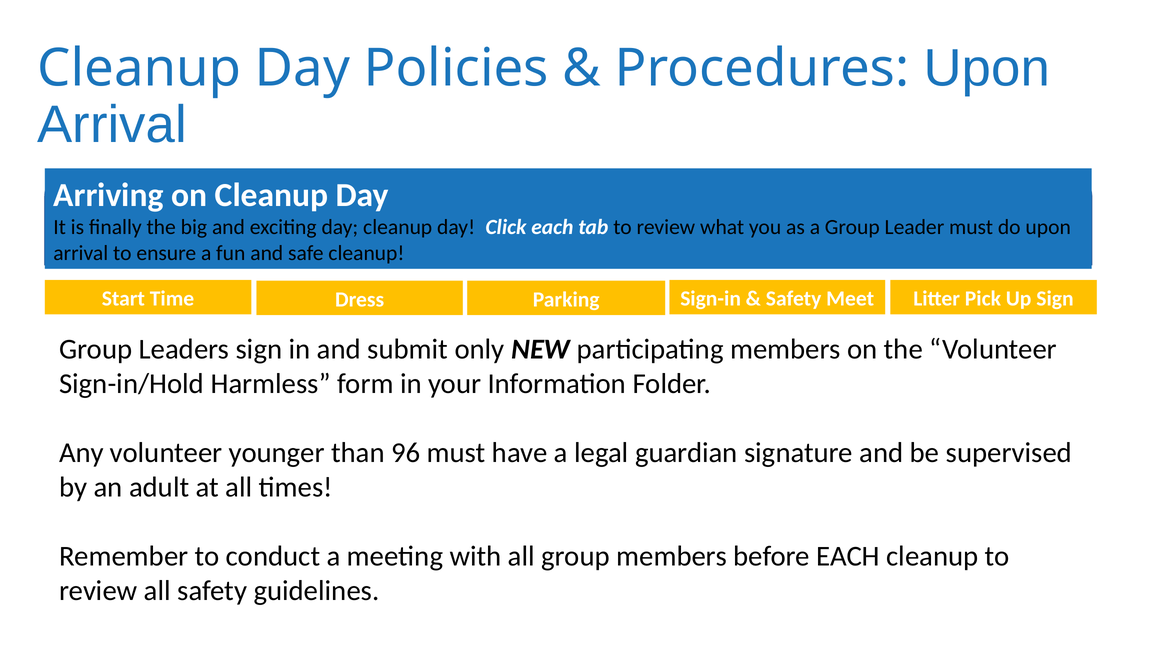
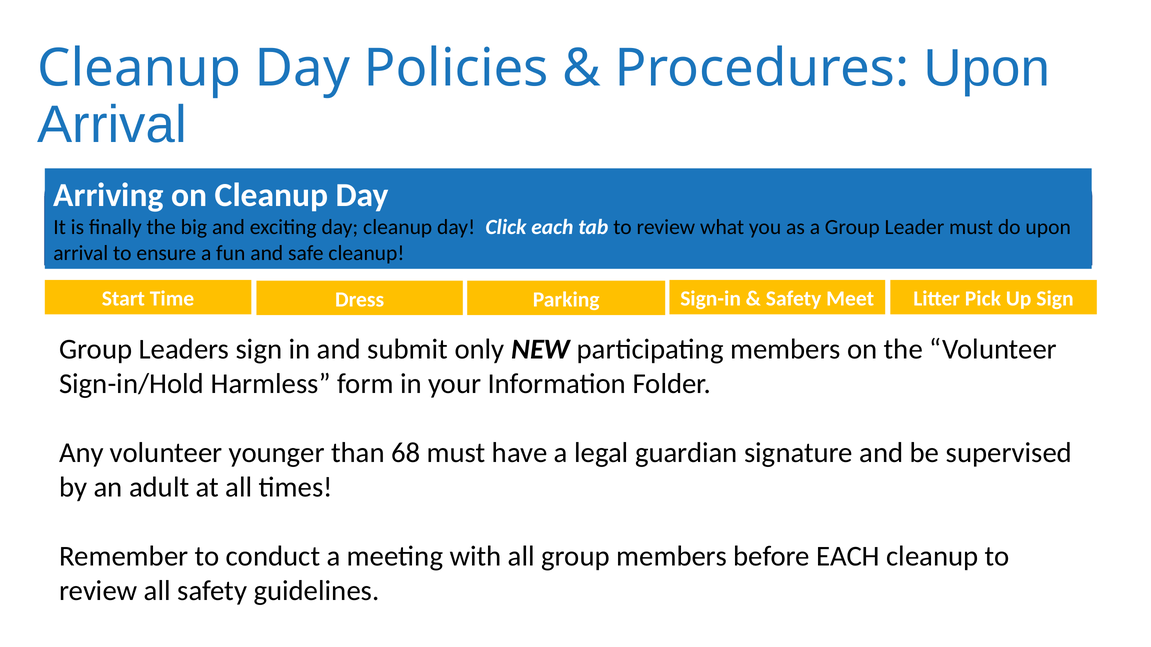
96: 96 -> 68 (406, 453)
